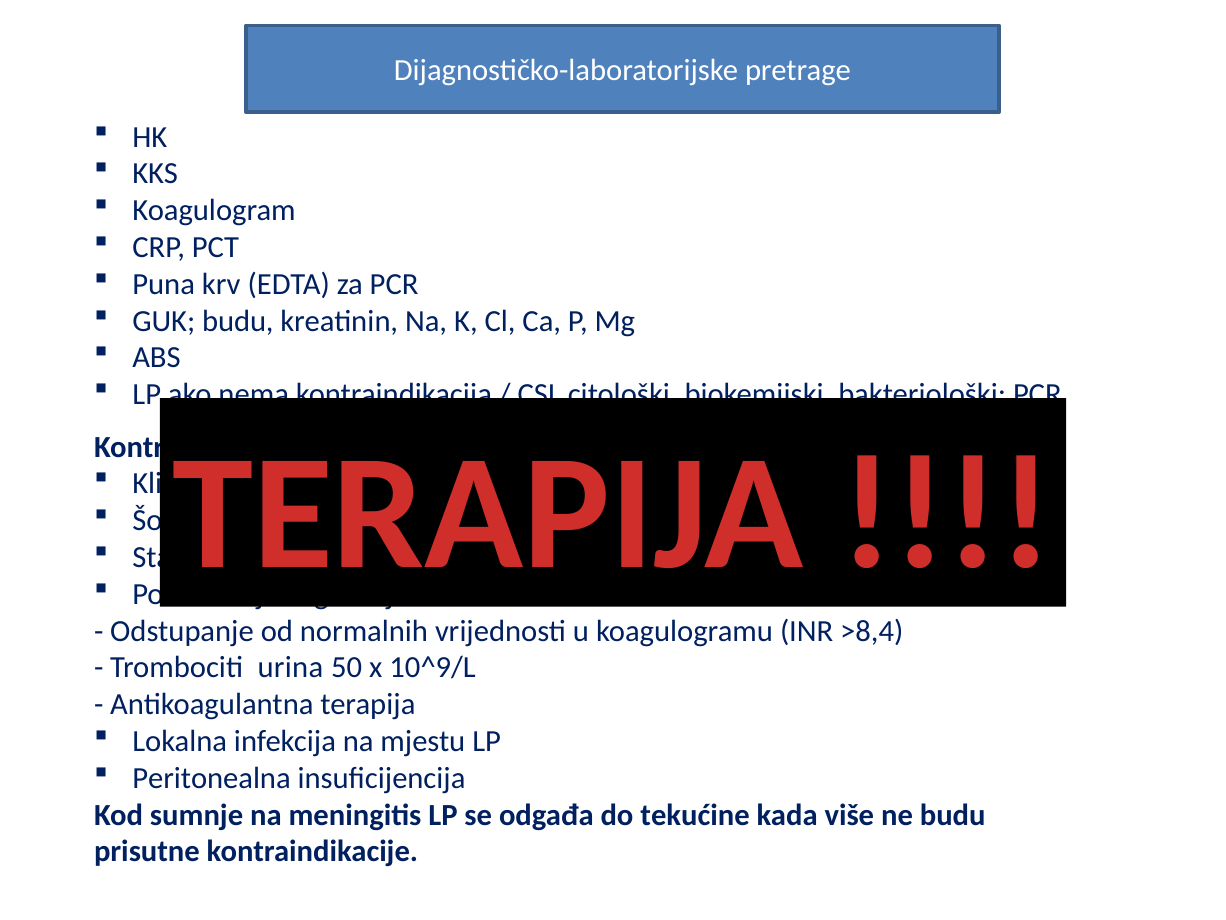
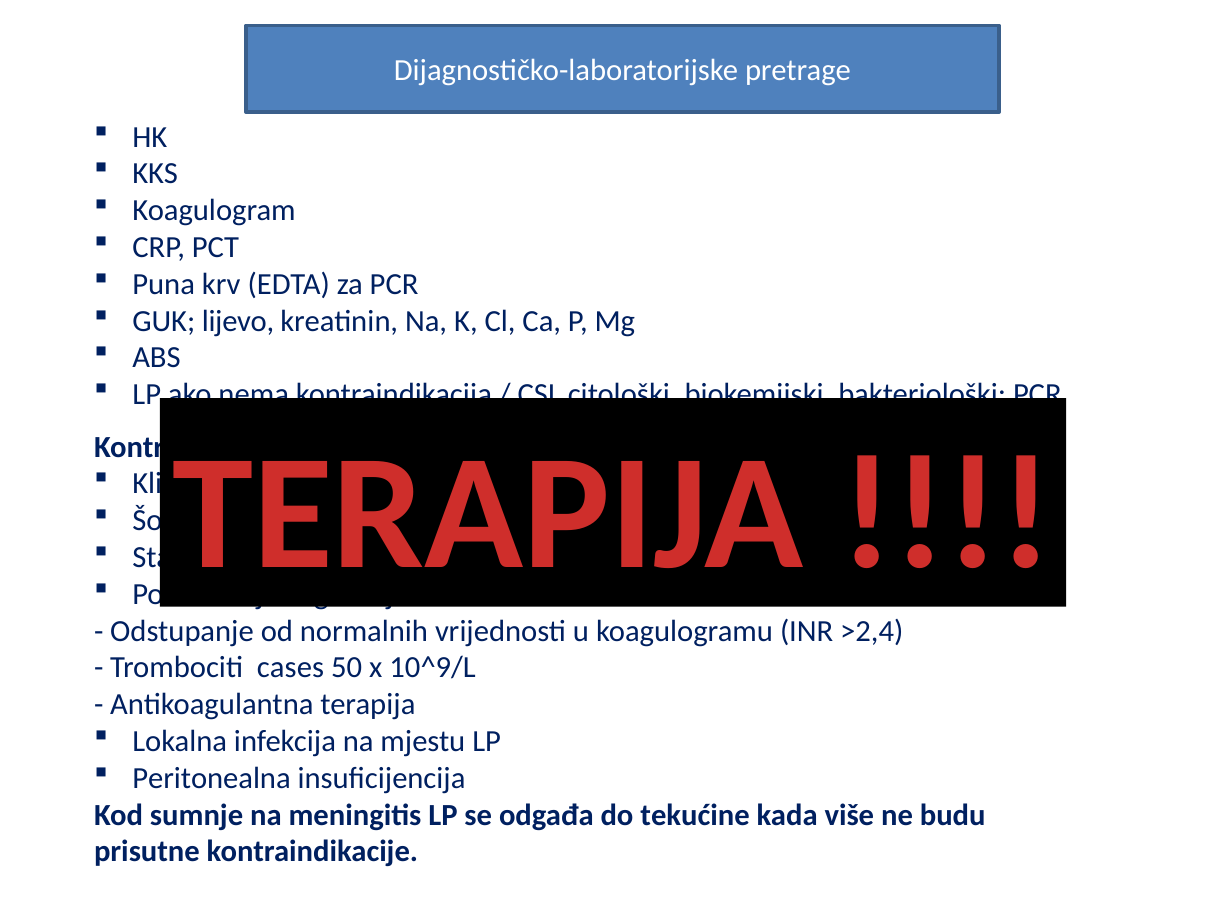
GUK budu: budu -> lijevo (238, 321)
>8,4: >8,4 -> >2,4 (872, 631)
urina: urina -> cases (291, 667)
